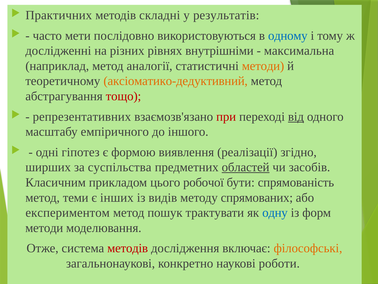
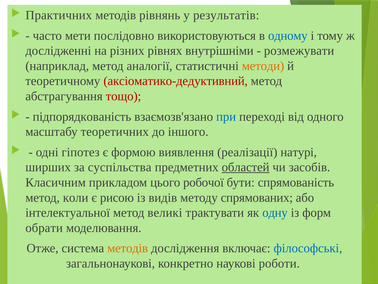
складні: складні -> рівнянь (160, 15)
максимальна: максимальна -> розмежувати (299, 51)
аксіоматико-дедуктивний colour: orange -> red (176, 81)
репрезентативних: репрезентативних -> підпорядкованість (82, 116)
при colour: red -> blue (226, 116)
від underline: present -> none (296, 116)
емпіричного: емпіричного -> теоретичних (115, 132)
згідно: згідно -> натурі (299, 152)
теми: теми -> коли (76, 197)
інших: інших -> рисою (117, 197)
експериментом: експериментом -> інтелектуальної (68, 212)
пошук: пошук -> великі (165, 212)
методи: методи -> обрати (44, 227)
методів colour: red -> orange (128, 248)
філософські colour: orange -> blue (308, 248)
